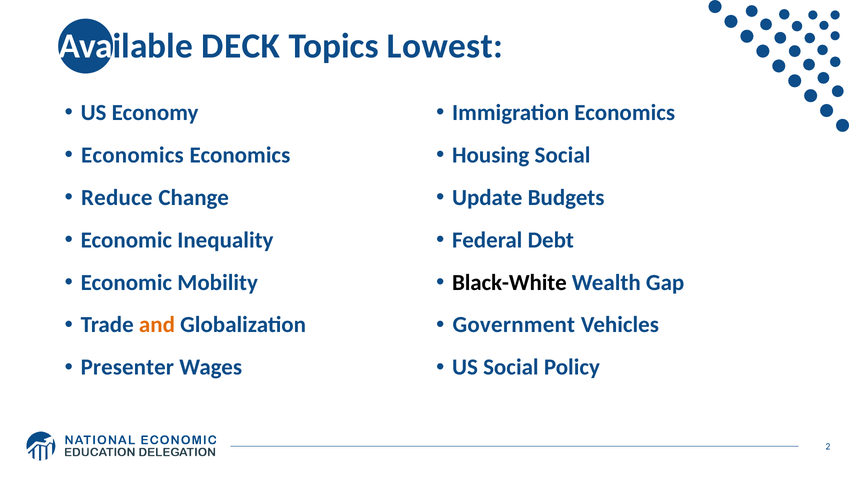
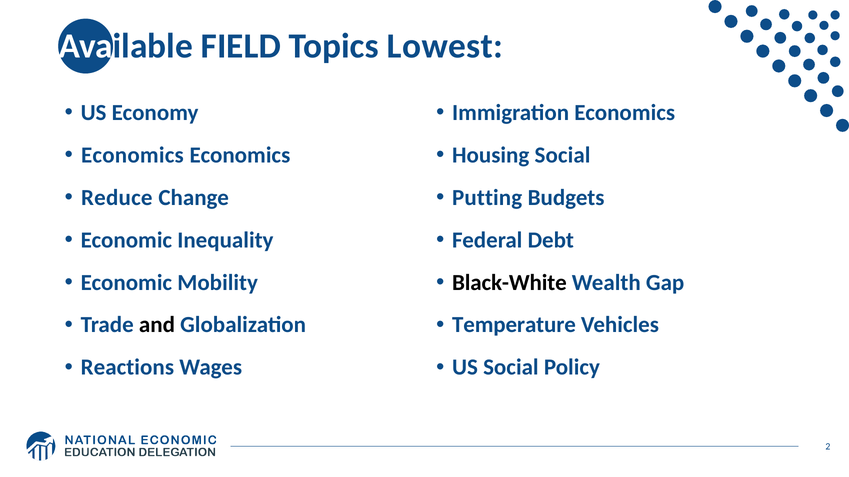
DECK: DECK -> FIELD (241, 46)
Update: Update -> Putting (487, 198)
and colour: orange -> black (157, 325)
Government: Government -> Temperature (514, 325)
Presenter: Presenter -> Reactions (127, 368)
